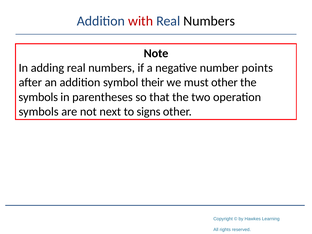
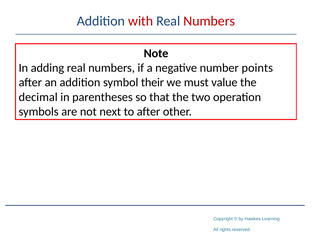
Numbers colour: black -> red (209, 21)
must other: other -> value (224, 82)
symbols: symbols -> decimal (38, 97)
to signs: signs -> after (149, 112)
